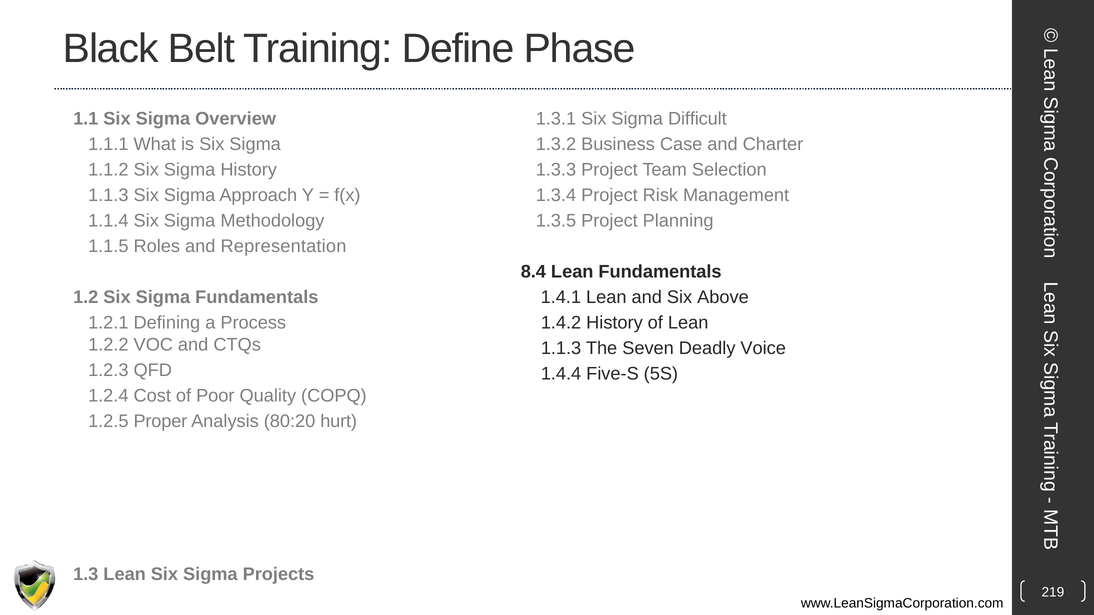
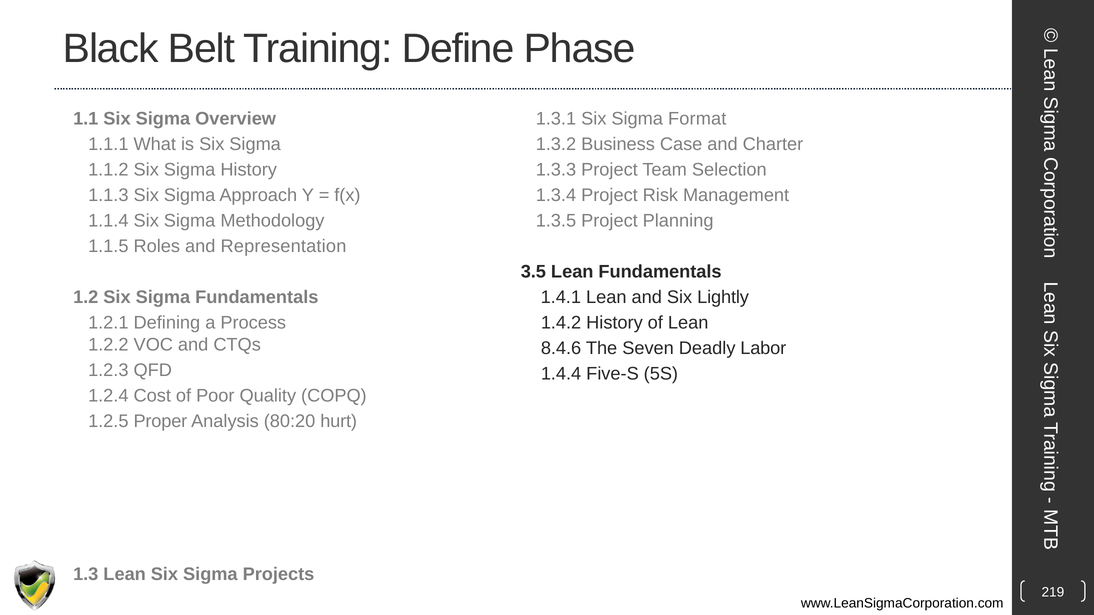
Difficult: Difficult -> Format (697, 119)
8.4: 8.4 -> 3.5 (533, 272)
Above: Above -> Lightly (723, 298)
1.1.3: 1.1.3 -> 8.4.6 (561, 349)
Voice: Voice -> Labor (763, 349)
